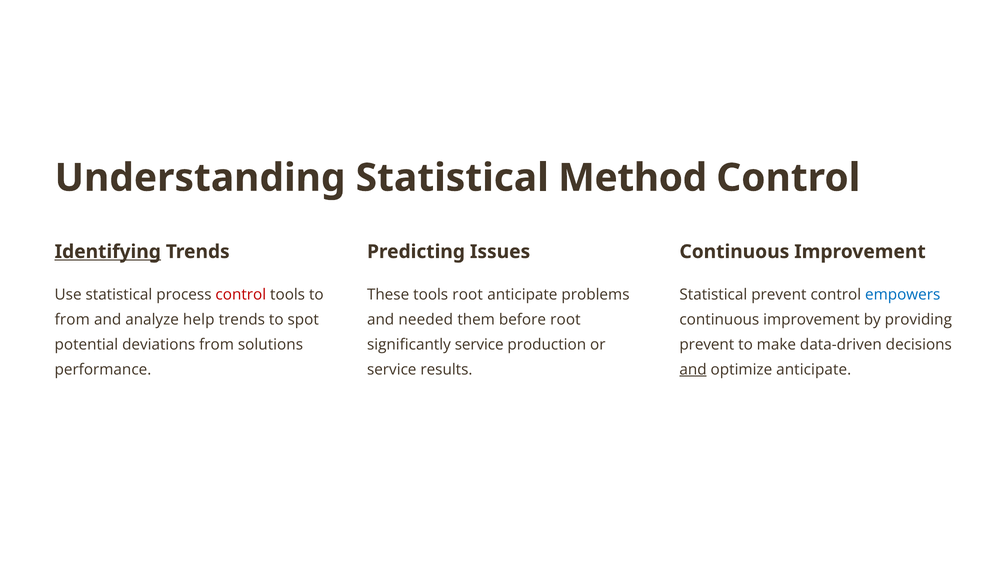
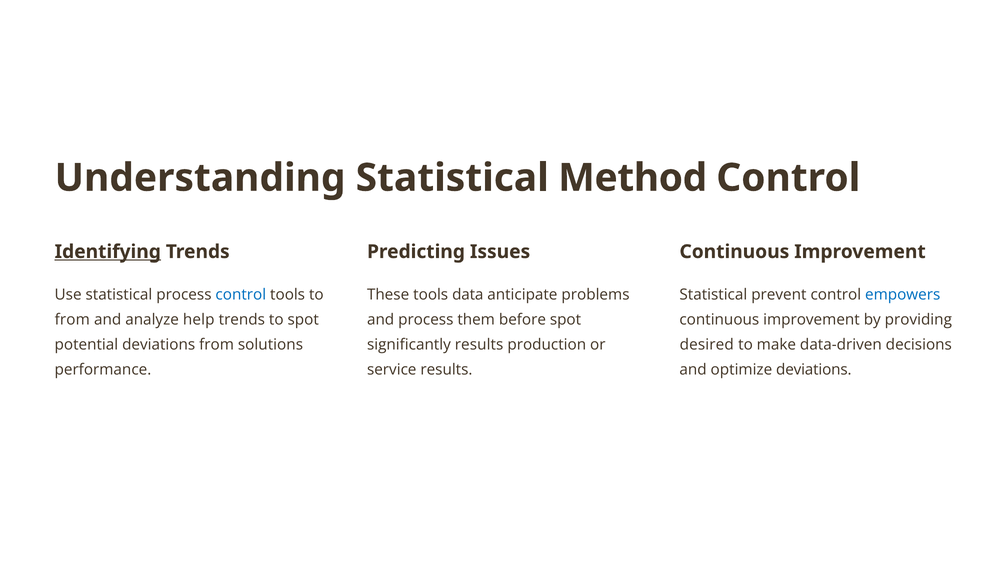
control colour: red -> blue (241, 294)
tools root: root -> data (468, 294)
and needed: needed -> process (426, 319)
before root: root -> spot (566, 319)
significantly service: service -> results (479, 344)
prevent: prevent -> desired (707, 344)
and underline: present -> none (693, 369)
optimize anticipate: anticipate -> deviations (814, 369)
